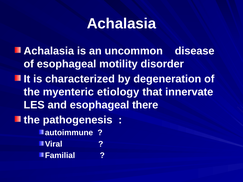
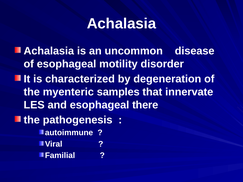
etiology: etiology -> samples (118, 92)
